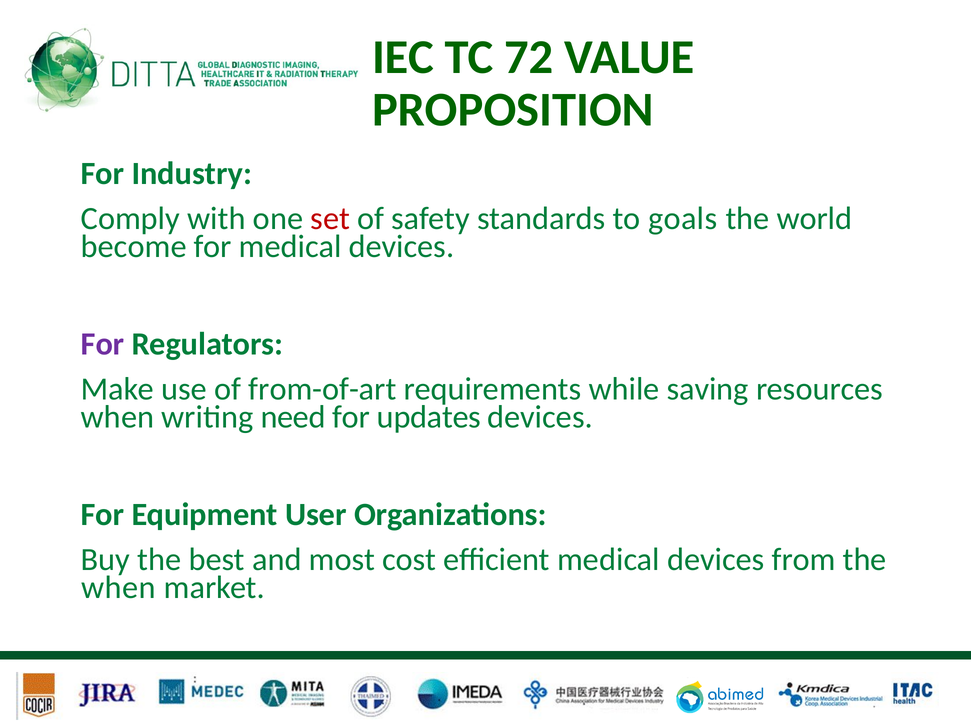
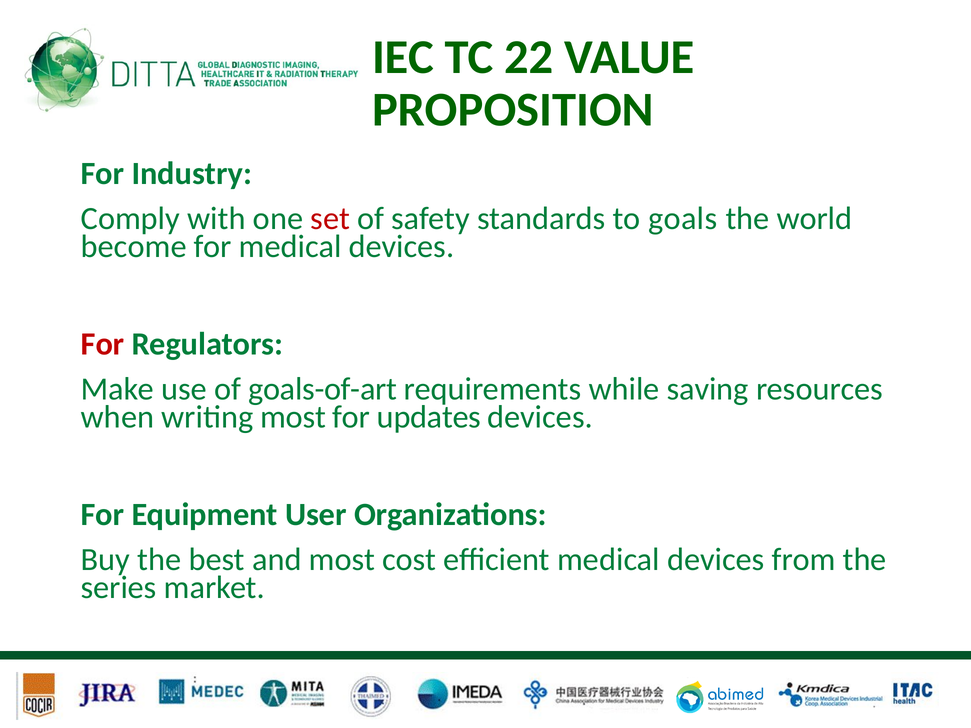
72: 72 -> 22 (529, 57)
For colour: purple -> red (103, 344)
from-of-art: from-of-art -> goals-of-art (323, 389)
writing need: need -> most (293, 417)
when: when -> series (119, 588)
